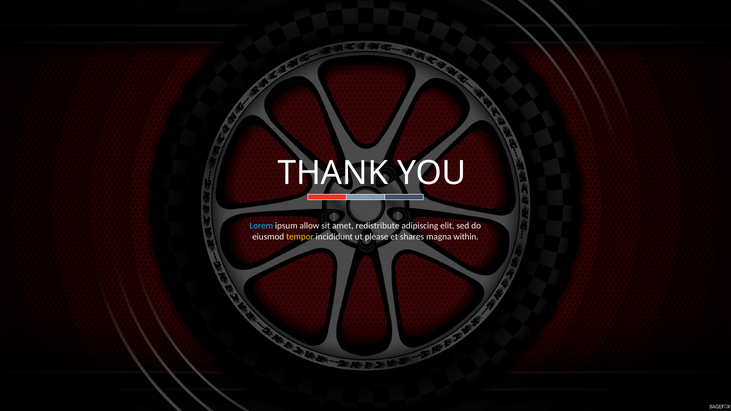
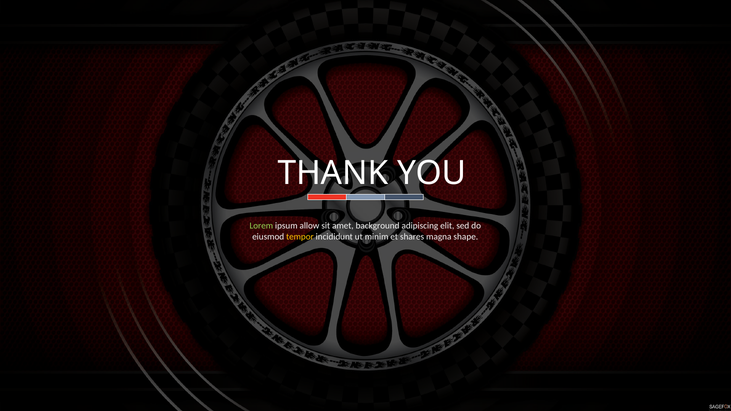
Lorem colour: light blue -> light green (261, 226)
redistribute: redistribute -> background (378, 226)
please: please -> minim (377, 237)
within: within -> shape (466, 237)
